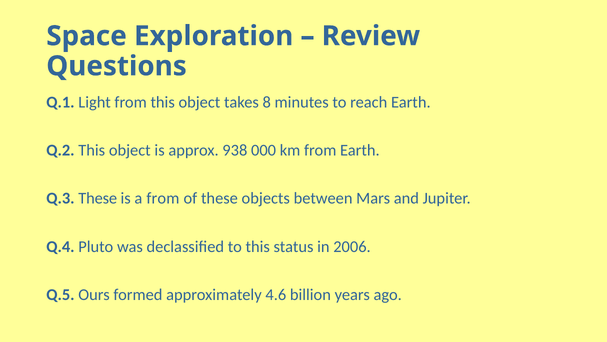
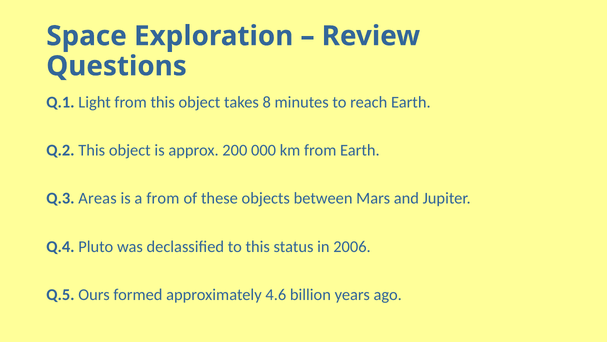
938: 938 -> 200 (235, 150)
Q.3 These: These -> Areas (98, 198)
